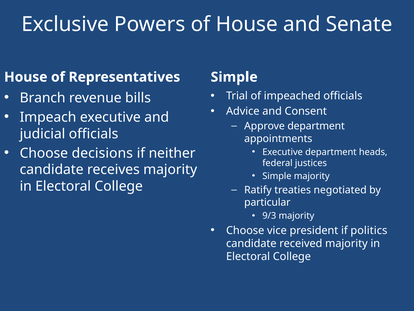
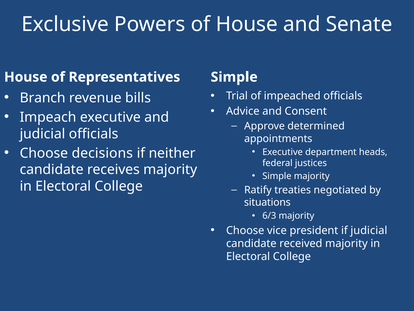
Approve department: department -> determined (316, 126)
particular: particular -> situations (267, 202)
9/3: 9/3 -> 6/3 (269, 216)
if politics: politics -> judicial (369, 230)
